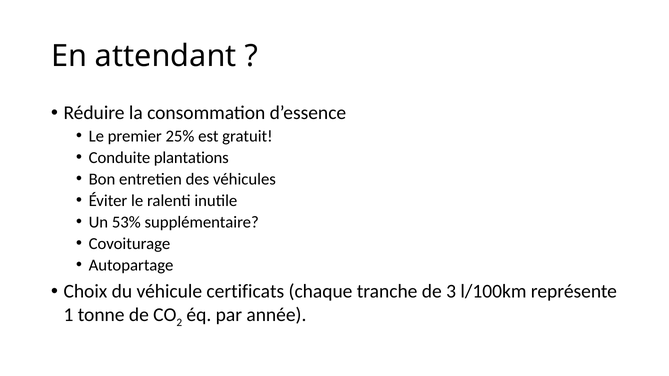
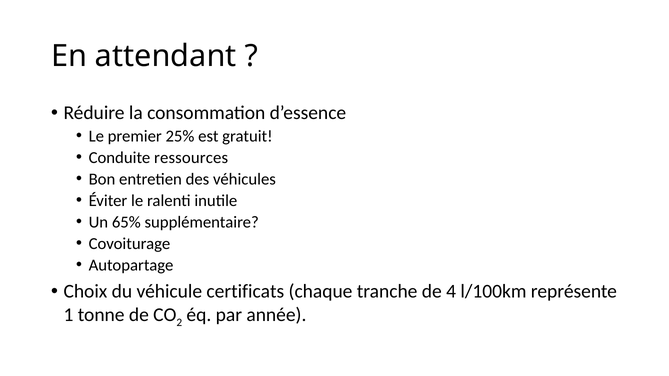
plantations: plantations -> ressources (191, 158)
53%: 53% -> 65% (126, 222)
3: 3 -> 4 (451, 292)
